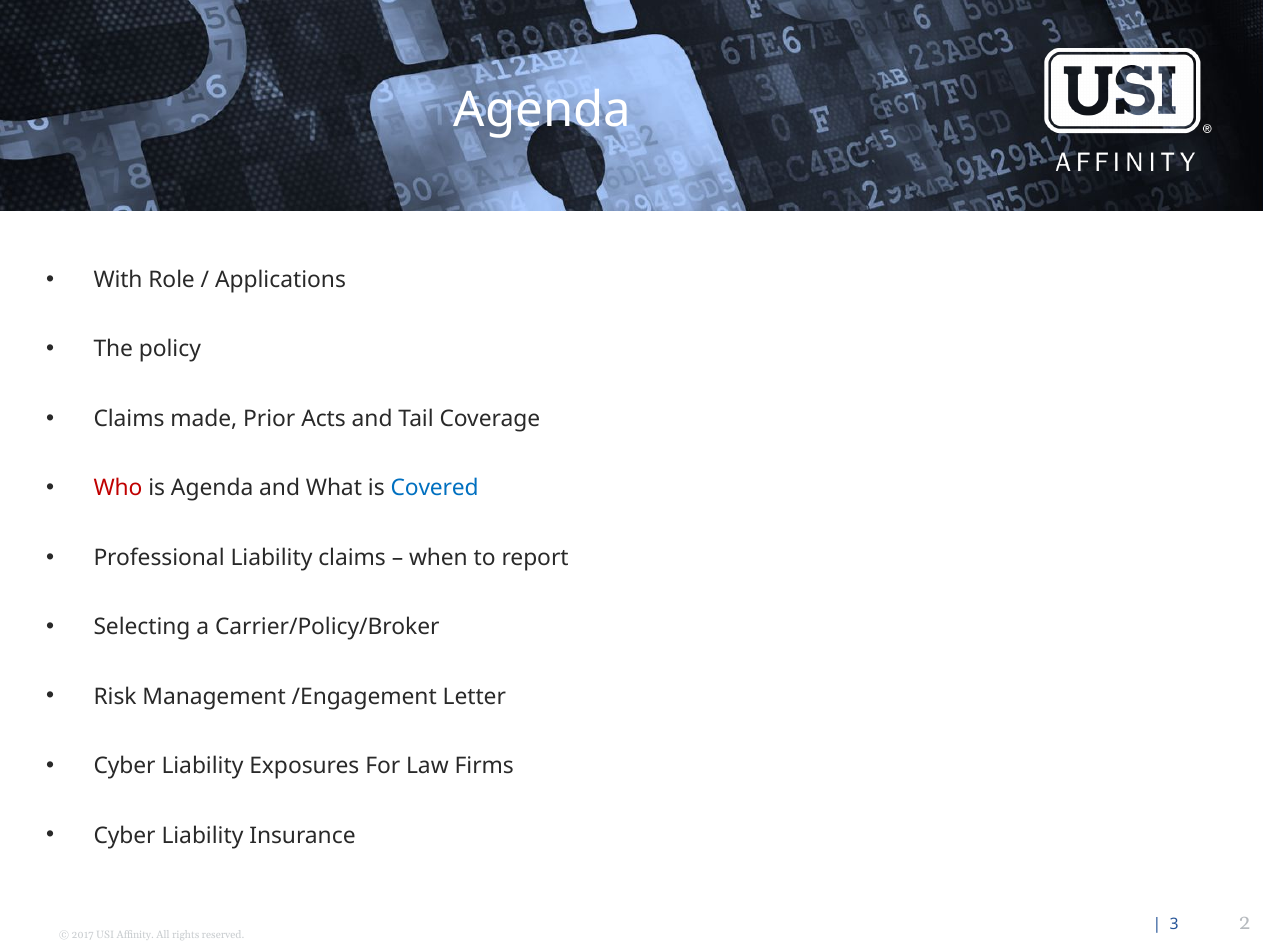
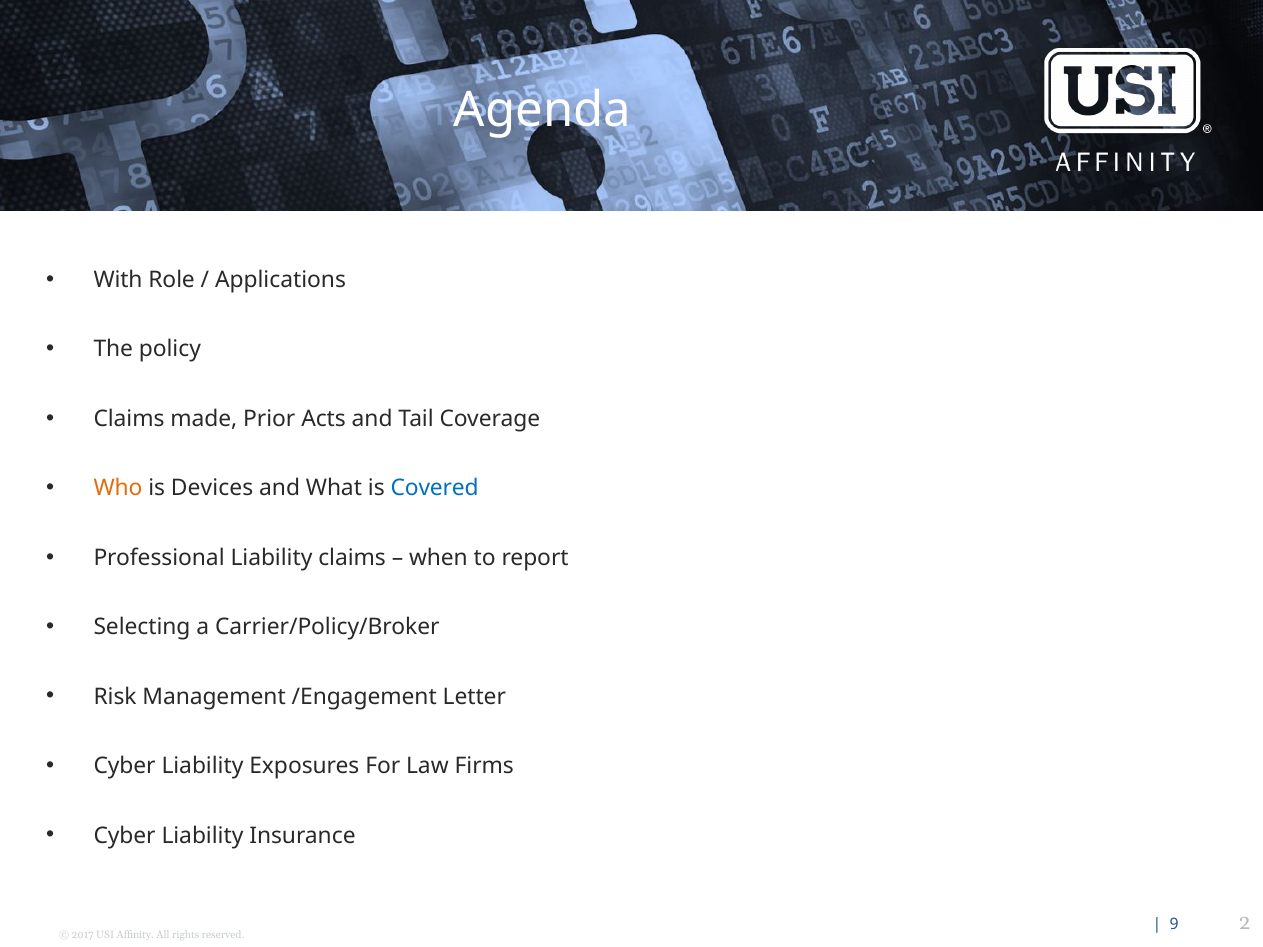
Who colour: red -> orange (118, 488)
is Agenda: Agenda -> Devices (212, 488)
3: 3 -> 9 (1174, 925)
